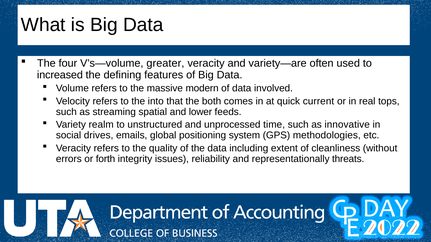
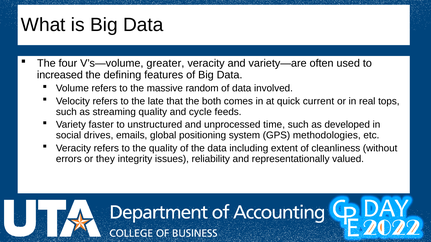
modern: modern -> random (202, 88)
into: into -> late (156, 101)
streaming spatial: spatial -> quality (153, 112)
lower: lower -> cycle (200, 112)
realm: realm -> faster (101, 125)
innovative: innovative -> developed (347, 125)
forth: forth -> they (105, 159)
threats: threats -> valued (348, 159)
